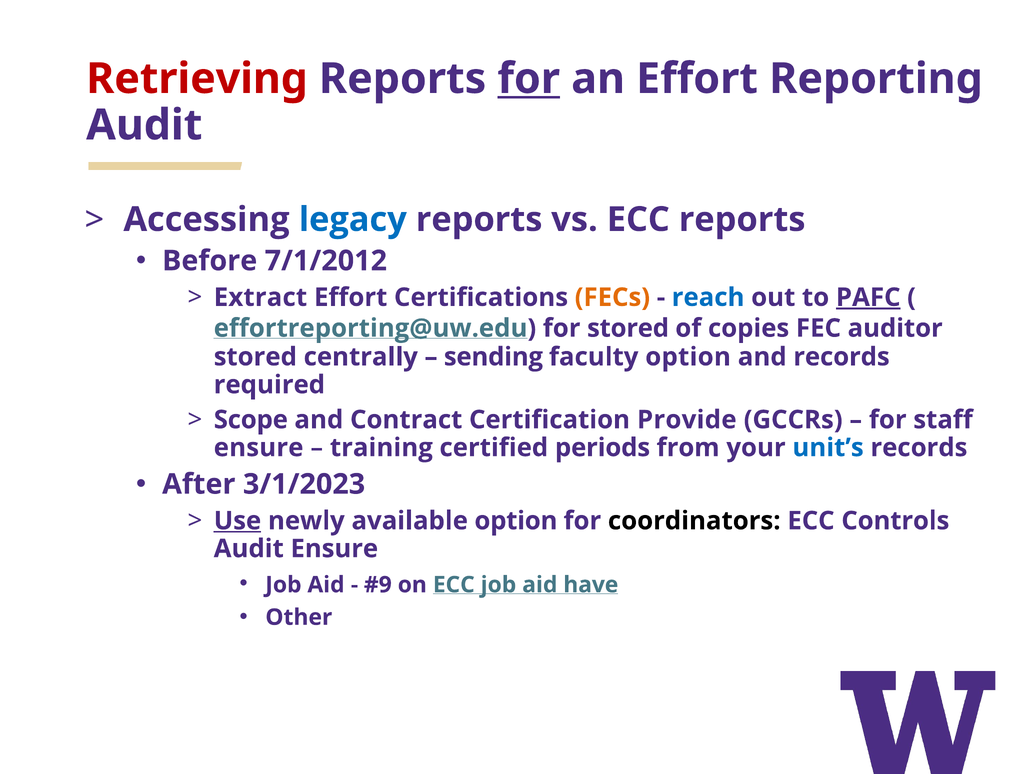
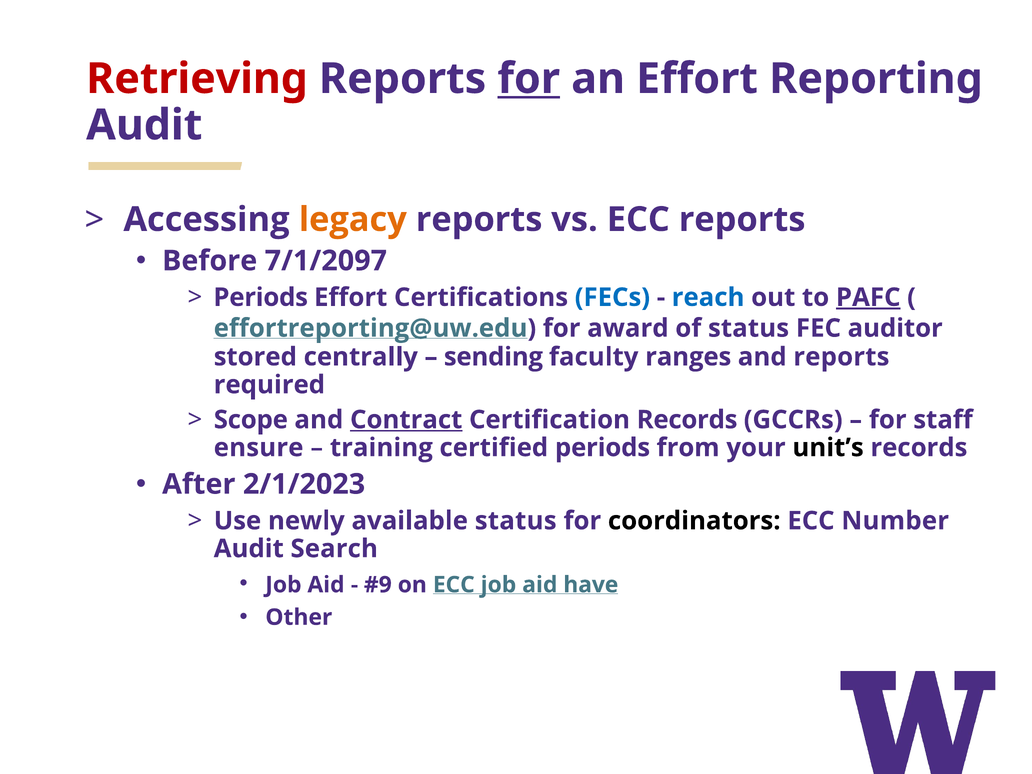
legacy colour: blue -> orange (353, 220)
7/1/2012: 7/1/2012 -> 7/1/2097 (326, 261)
Extract: Extract -> Periods (261, 297)
FECs colour: orange -> blue (612, 297)
for stored: stored -> award (628, 328)
of copies: copies -> status (749, 328)
faculty option: option -> ranges (688, 357)
and records: records -> reports (841, 357)
Contract underline: none -> present (406, 420)
Certification Provide: Provide -> Records (687, 420)
unit’s colour: blue -> black (828, 448)
3/1/2023: 3/1/2023 -> 2/1/2023 (304, 484)
Use underline: present -> none (237, 521)
available option: option -> status (516, 521)
Controls: Controls -> Number (895, 521)
Audit Ensure: Ensure -> Search (334, 549)
